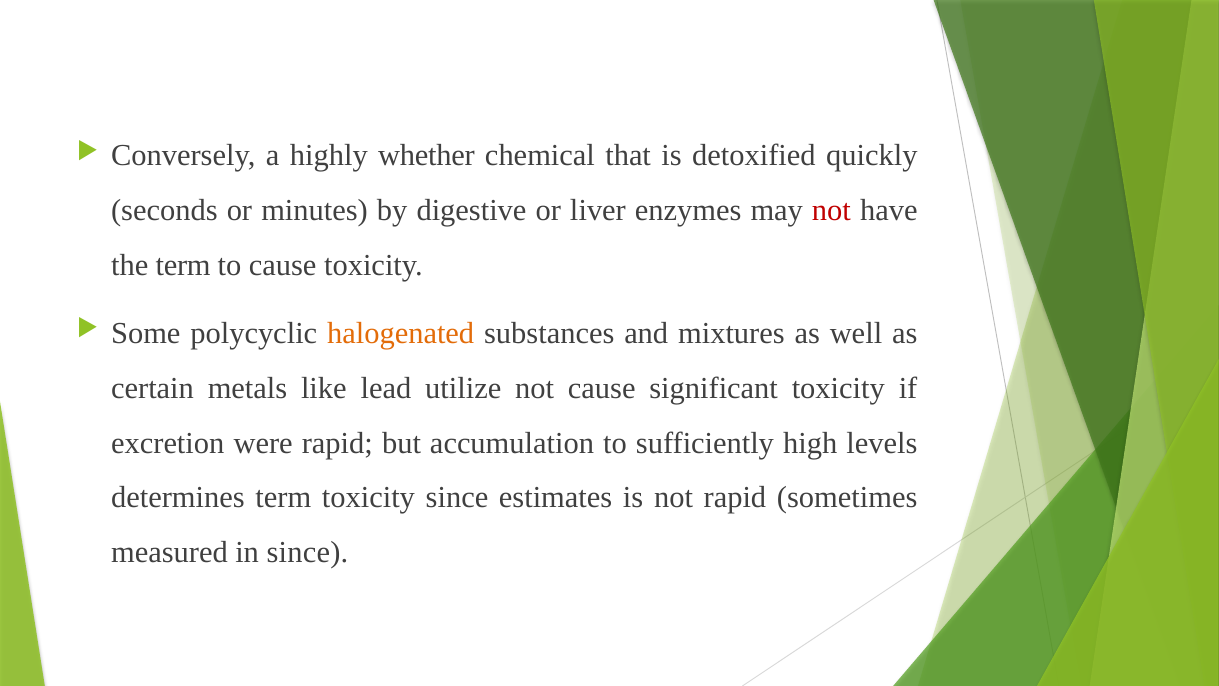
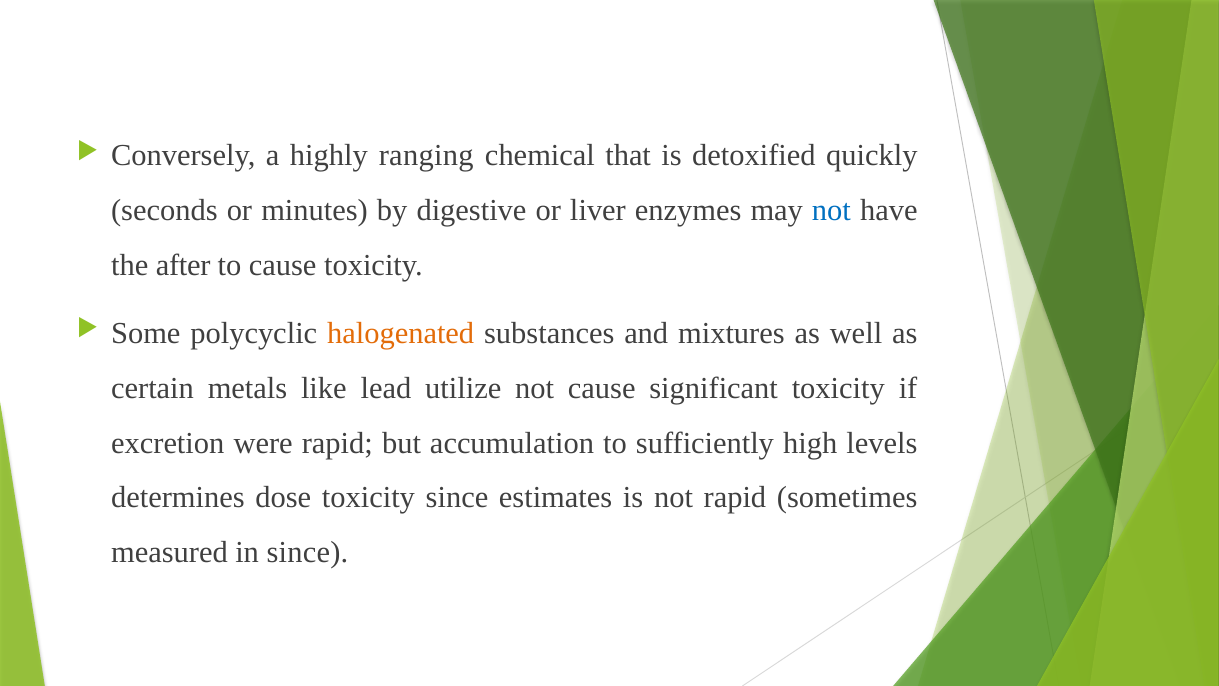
whether: whether -> ranging (426, 156)
not colour: red -> blue (831, 211)
the term: term -> after (183, 266)
determines term: term -> dose (283, 498)
